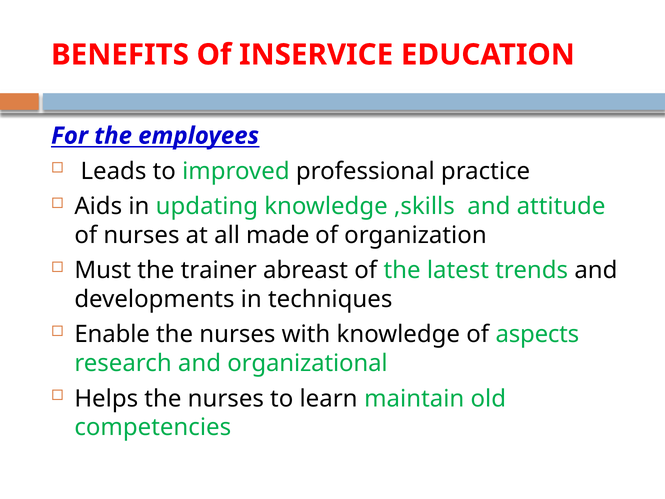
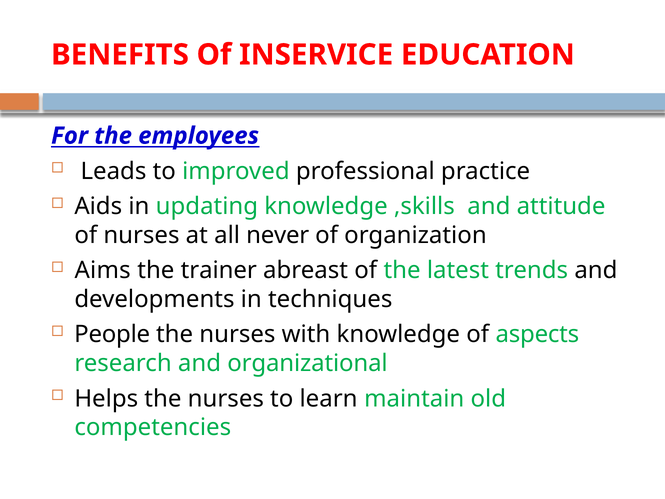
made: made -> never (278, 235)
Must: Must -> Aims (103, 270)
Enable: Enable -> People (112, 334)
